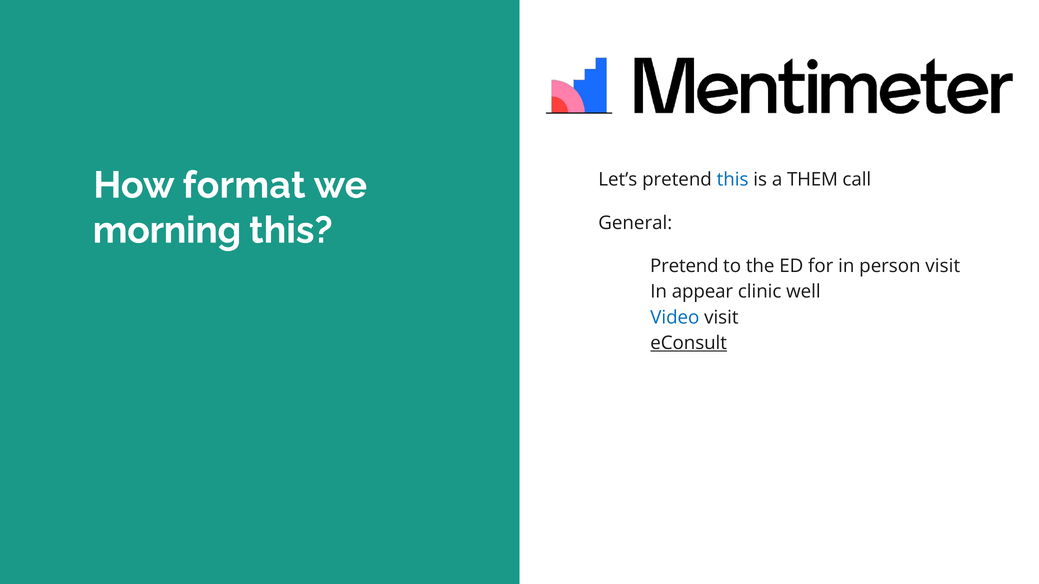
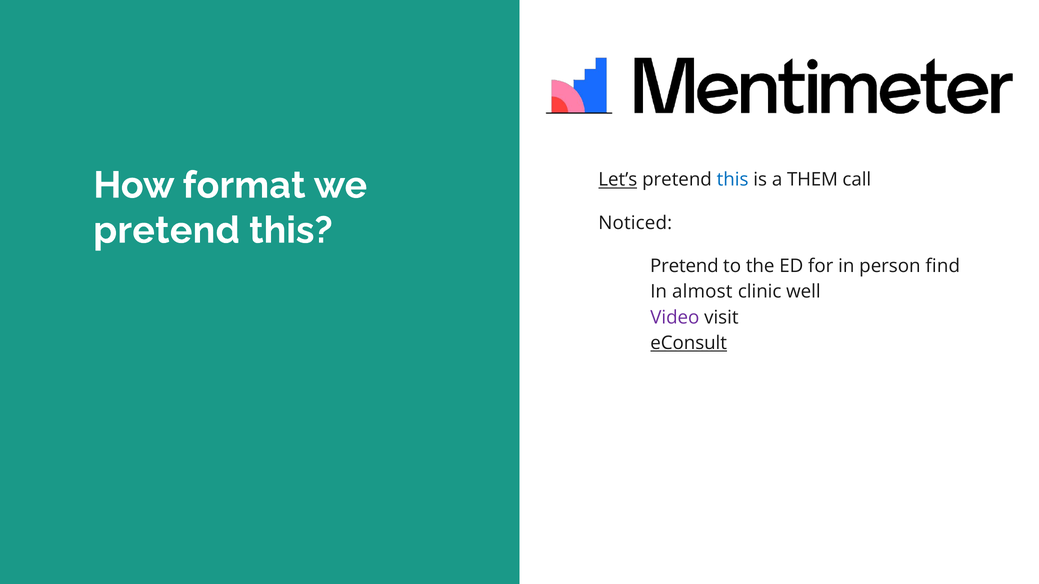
Let’s underline: none -> present (618, 180)
morning: morning -> pretend (167, 231)
General: General -> Noticed (635, 223)
person visit: visit -> find (943, 266)
appear: appear -> almost (702, 292)
Video colour: blue -> purple (675, 318)
